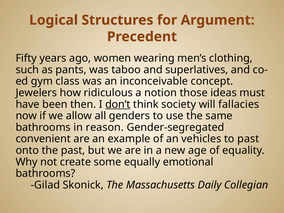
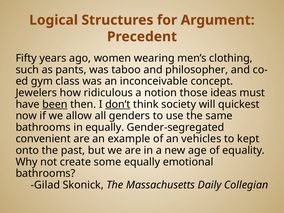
superlatives: superlatives -> philosopher (197, 70)
been underline: none -> present (55, 104)
fallacies: fallacies -> quickest (239, 104)
in reason: reason -> equally (105, 127)
to past: past -> kept (248, 139)
